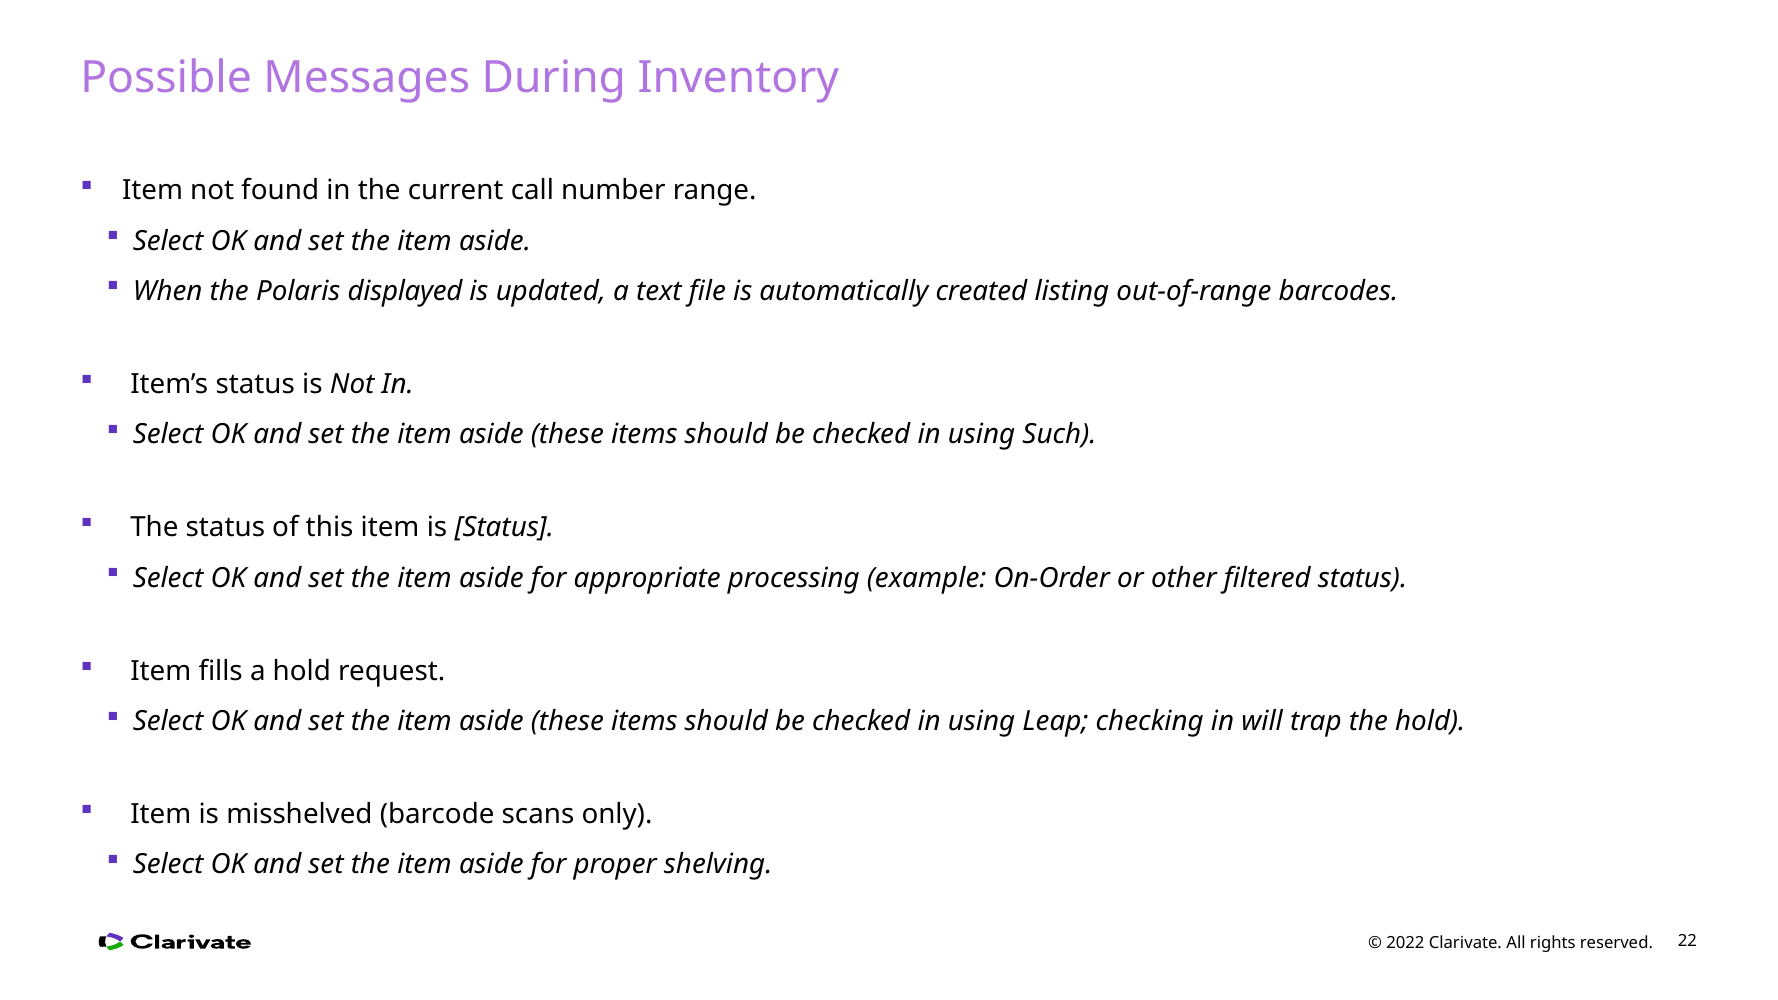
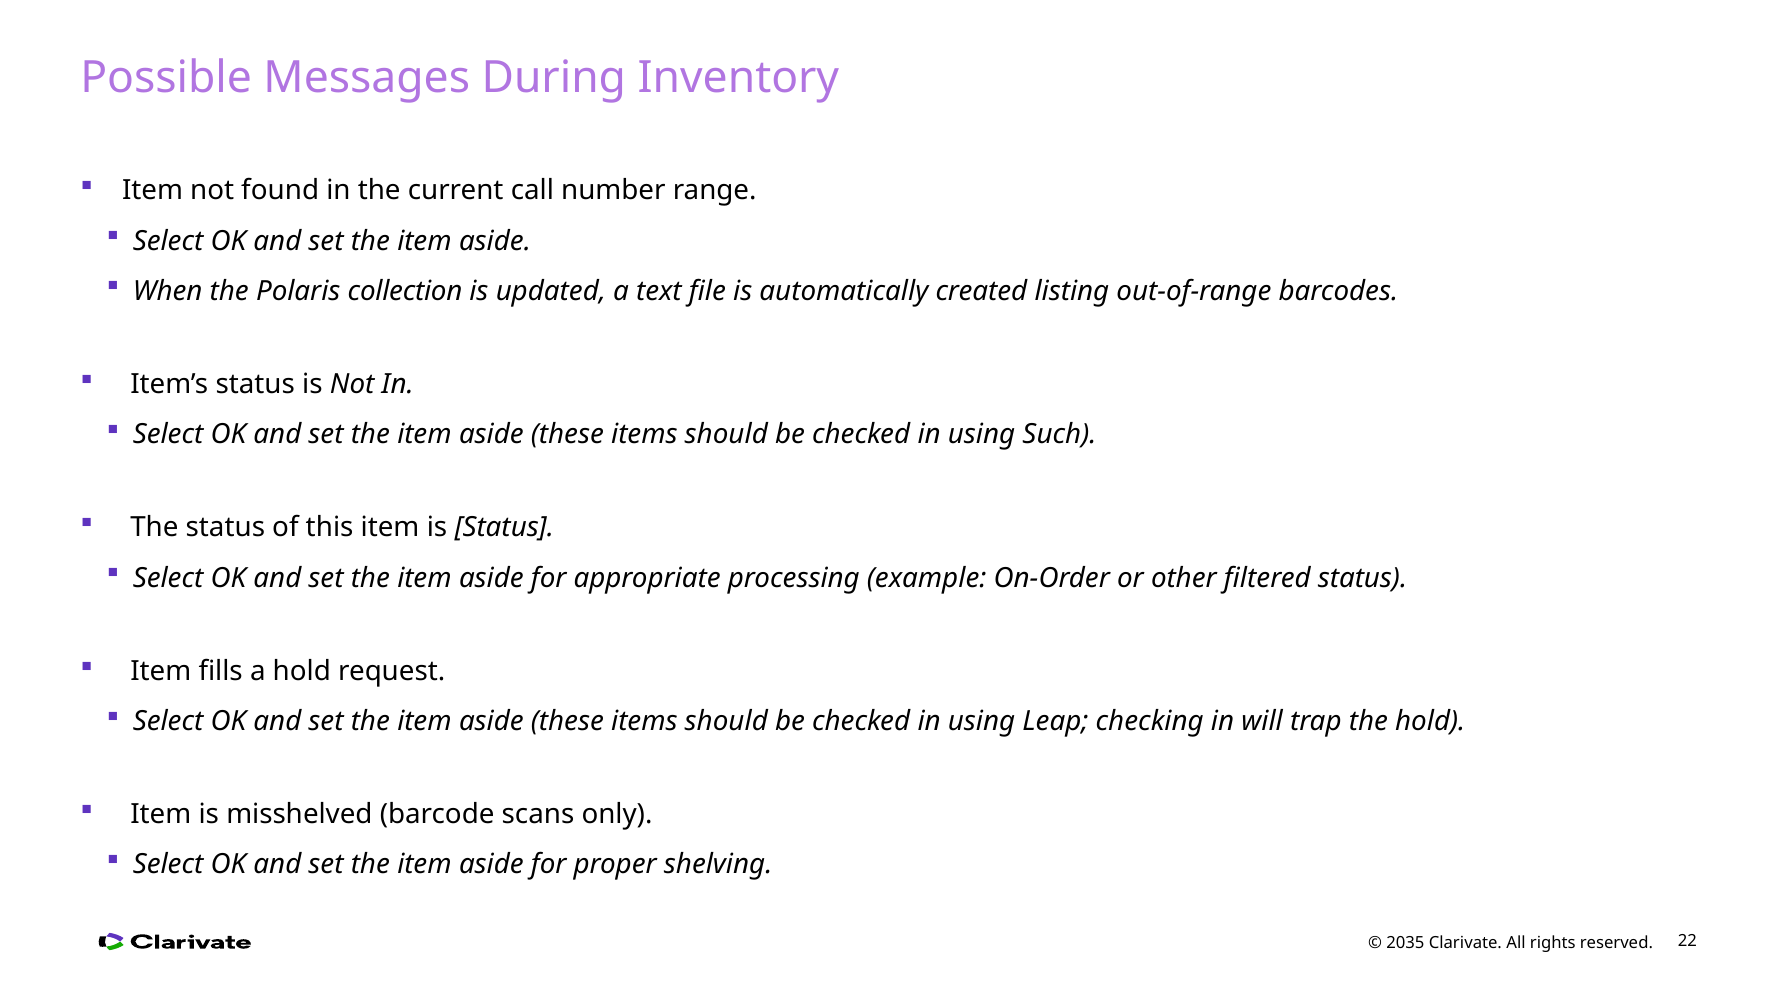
displayed: displayed -> collection (405, 291)
2022: 2022 -> 2035 (1405, 943)
